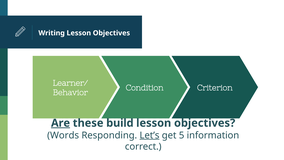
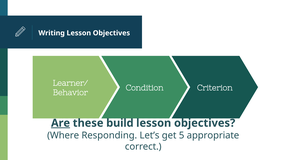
Words: Words -> Where (63, 135)
Let’s underline: present -> none (149, 135)
information: information -> appropriate (213, 135)
